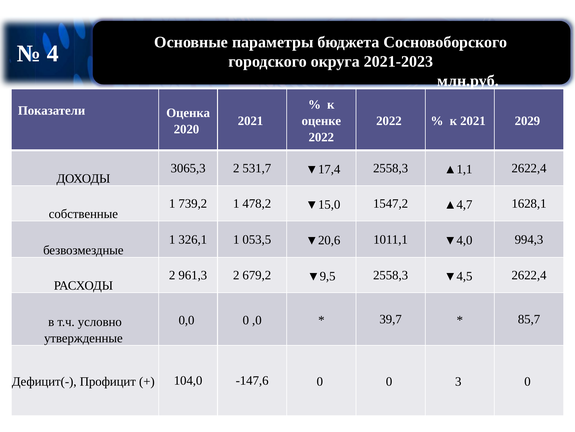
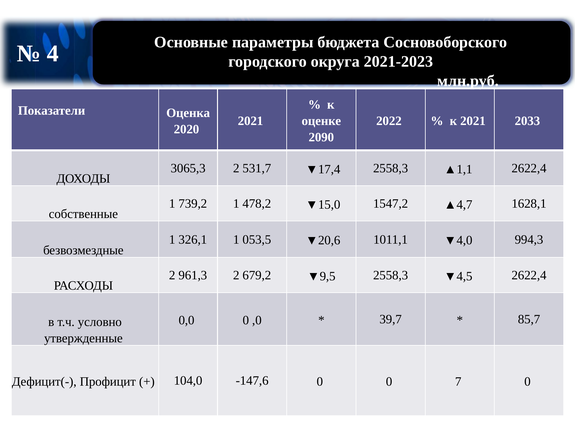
2029: 2029 -> 2033 (527, 121)
2022: 2022 -> 2090 (321, 137)
3: 3 -> 7 (458, 381)
